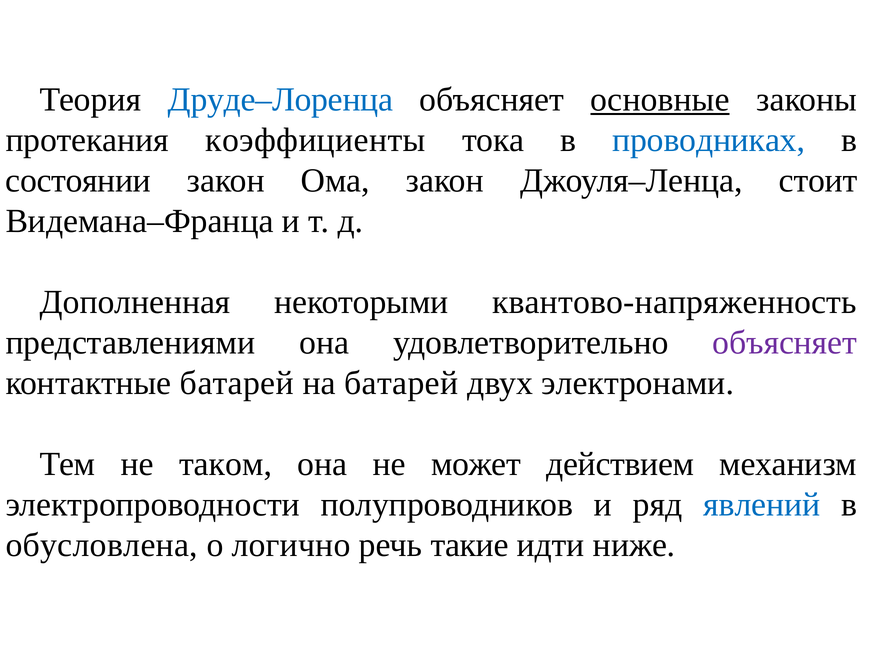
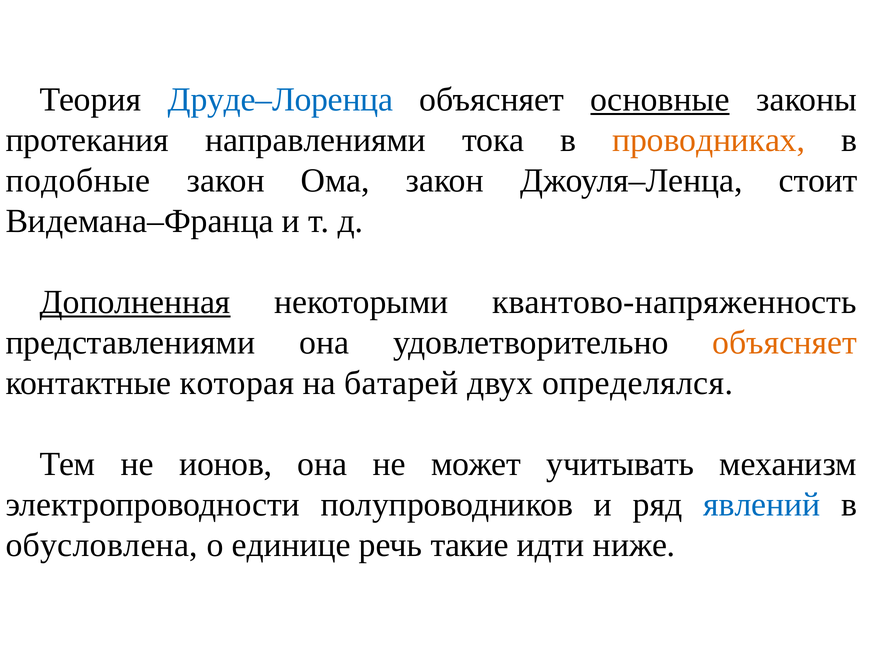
коэффициенты: коэффициенты -> направлениями (316, 140)
проводниках colour: blue -> orange (709, 140)
состоянии: состоянии -> подобные (78, 181)
Дополненная underline: none -> present (135, 302)
объясняет colour: purple -> orange (785, 343)
контактные батарей: батарей -> которая (237, 384)
электронами: электронами -> определялся (638, 384)
таком: таком -> ионов (226, 465)
действием: действием -> учитывать (620, 465)
логично: логично -> единице (291, 546)
